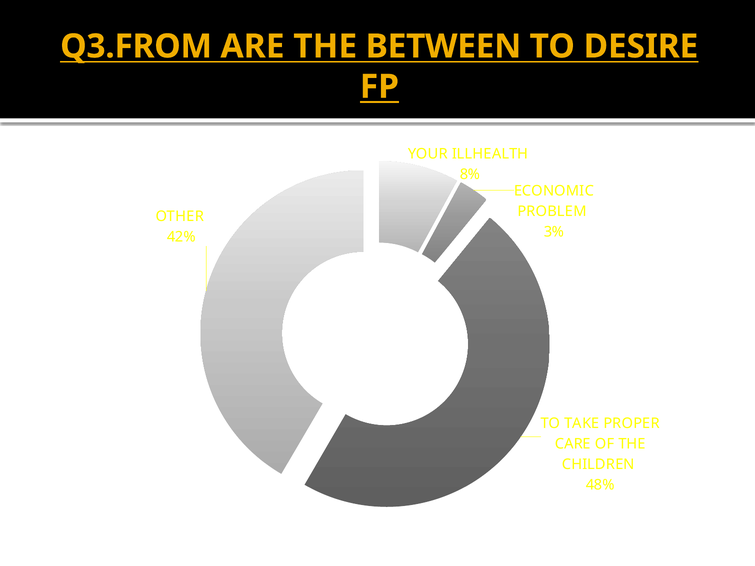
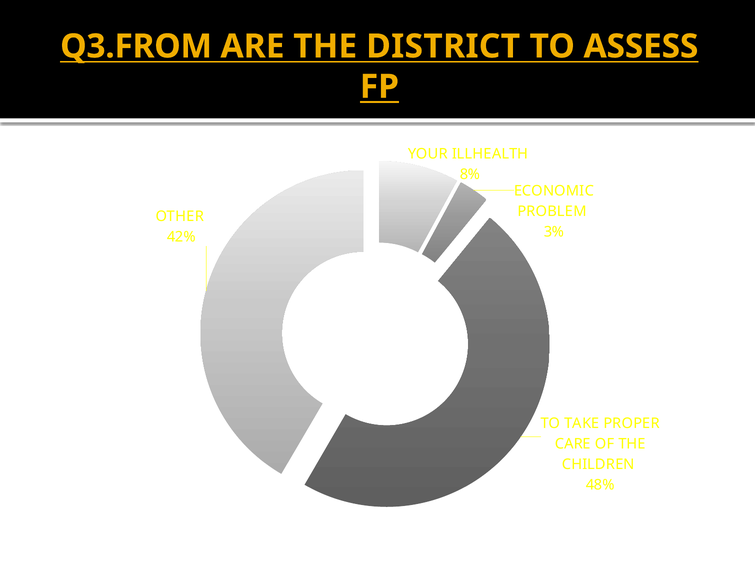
BETWEEN: BETWEEN -> DISTRICT (443, 46)
DESIRE: DESIRE -> ASSESS (641, 46)
